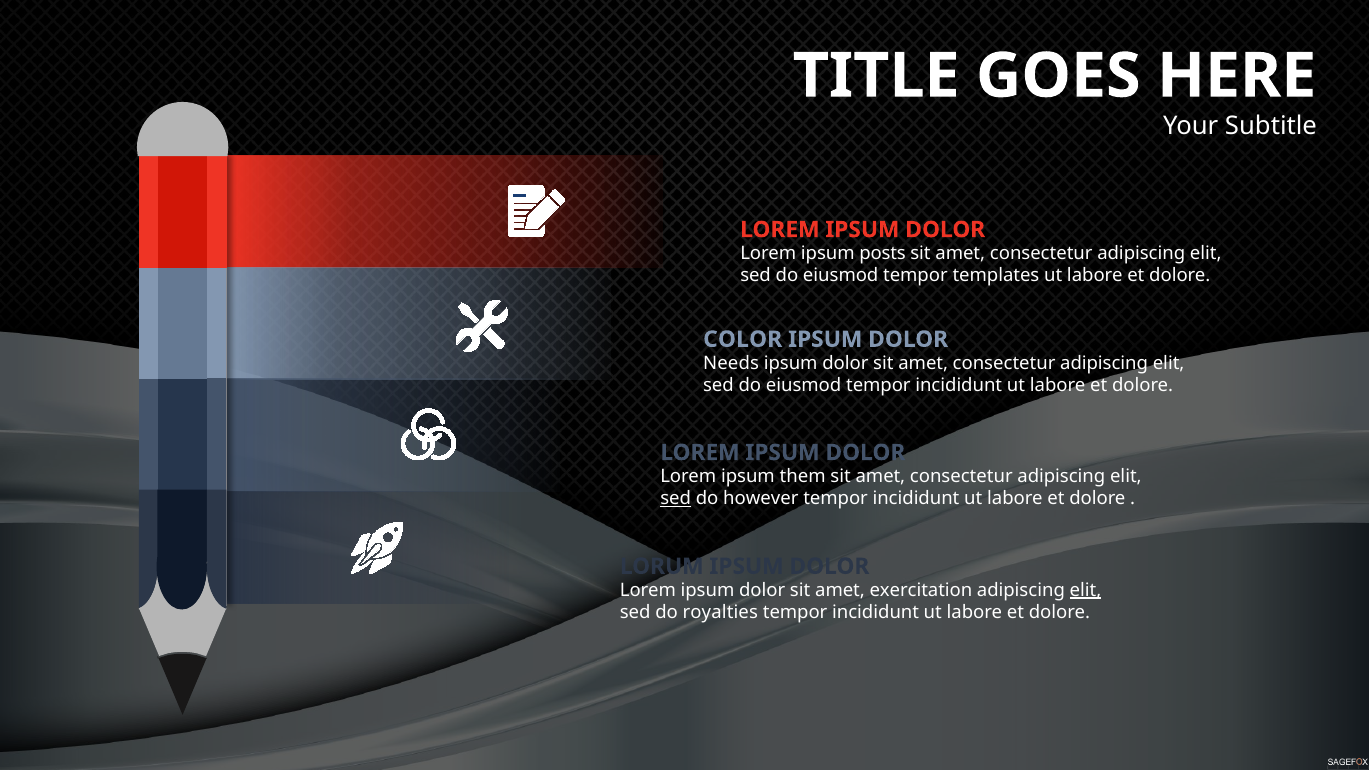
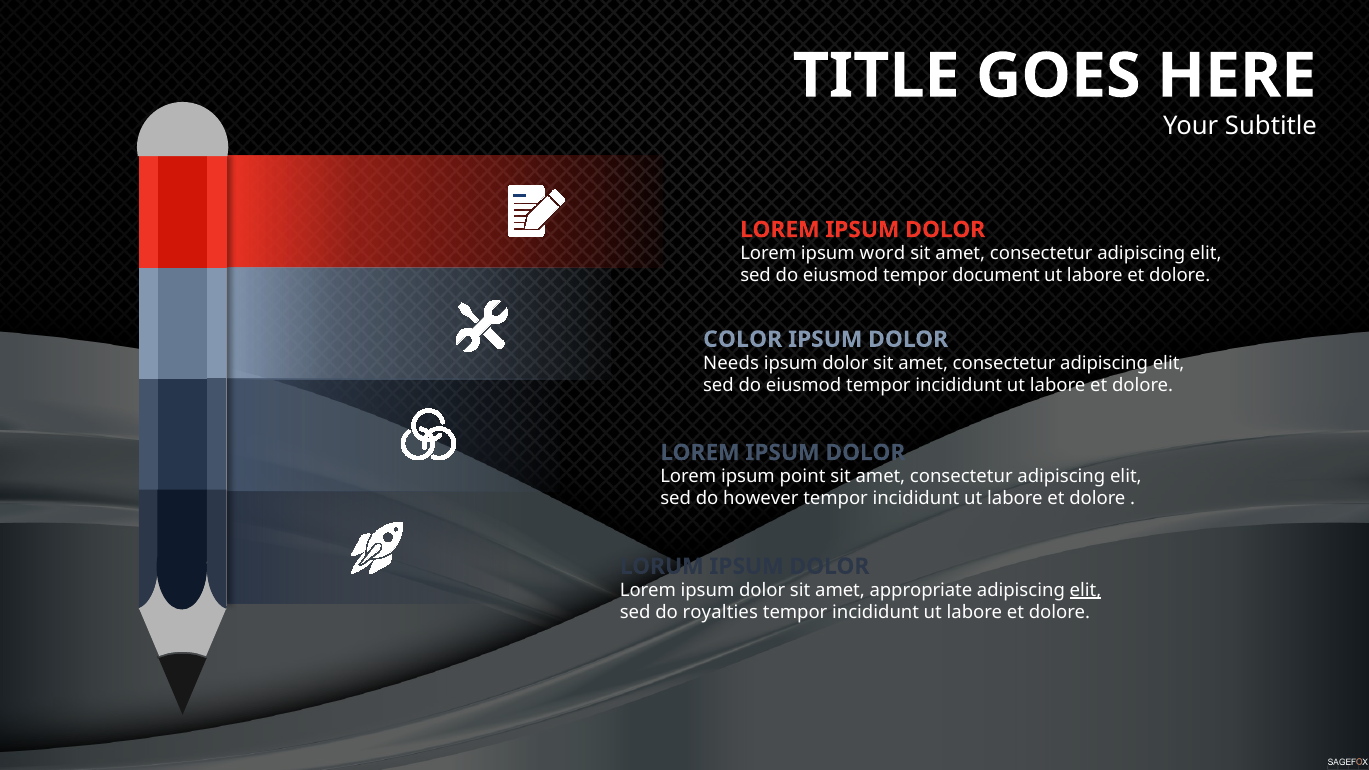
posts: posts -> word (882, 253)
templates: templates -> document (996, 276)
them: them -> point (803, 476)
sed underline: present -> none (676, 499)
exercitation: exercitation -> appropriate (921, 590)
